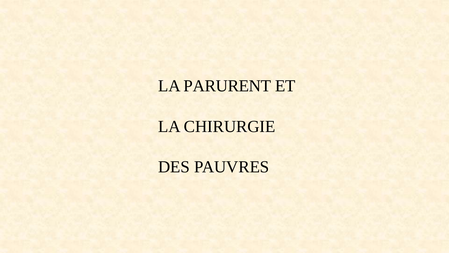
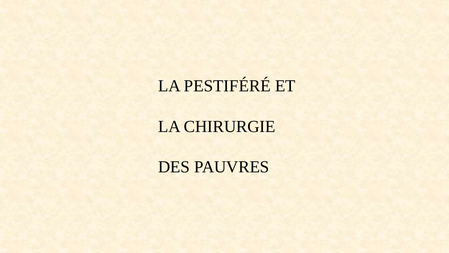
PARURENT: PARURENT -> PESTIFÉRÉ (227, 86)
